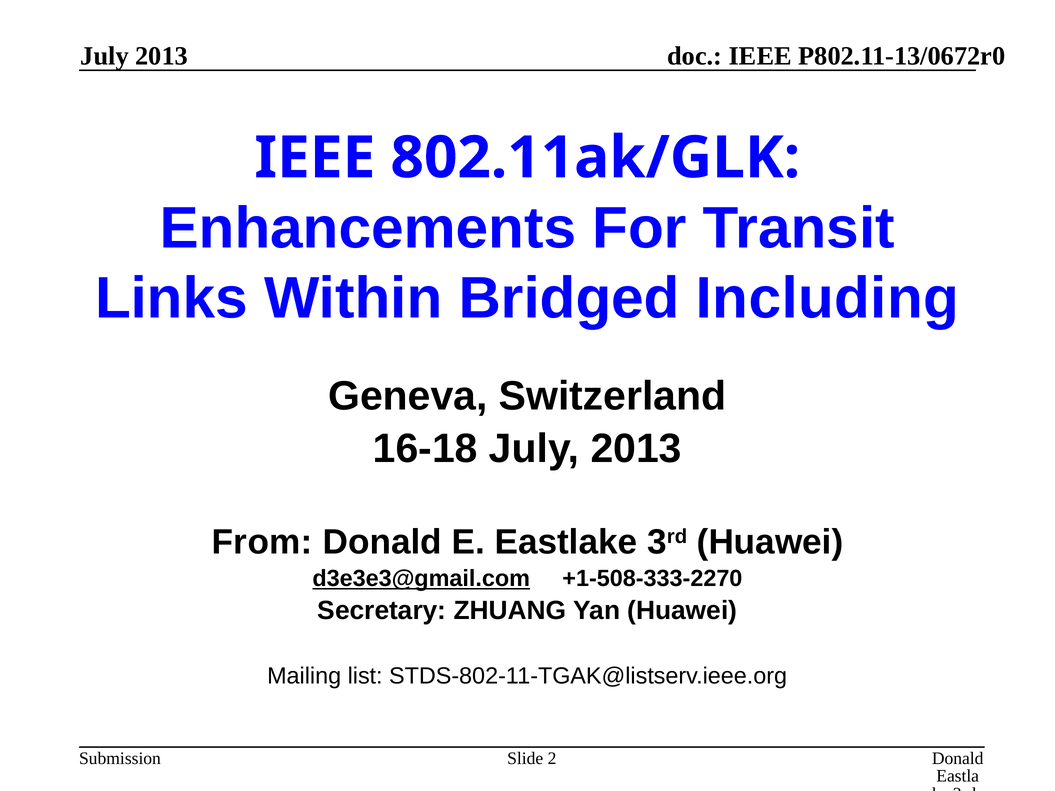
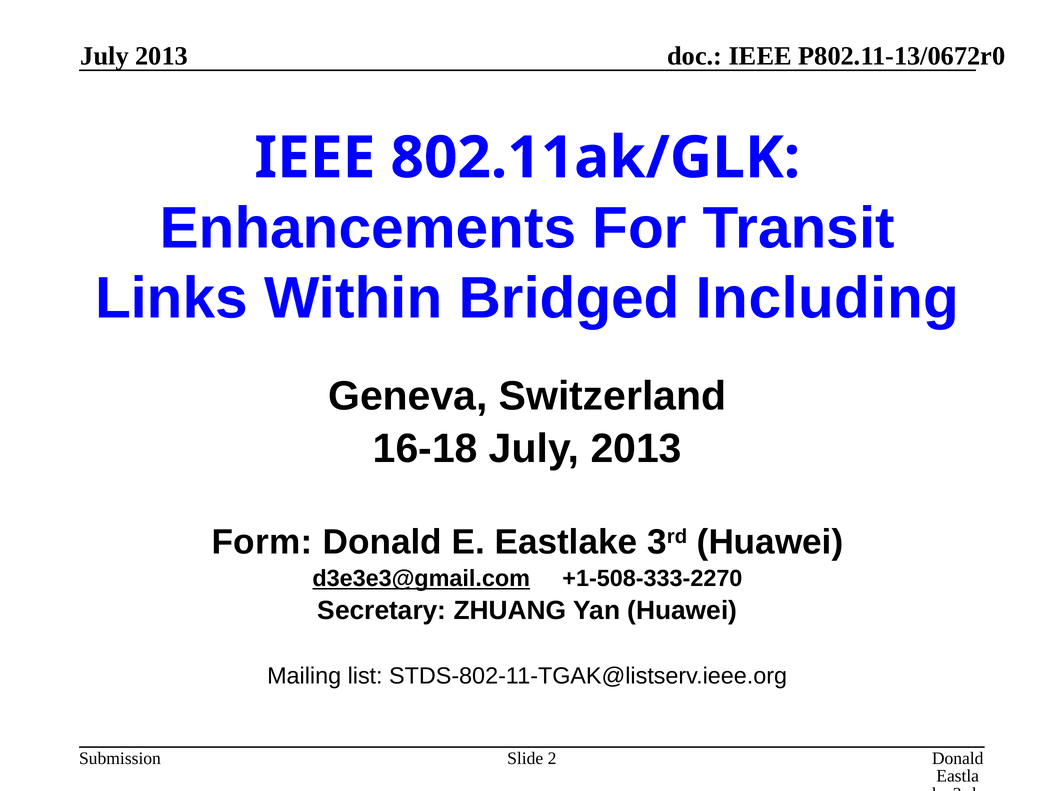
From: From -> Form (262, 542)
